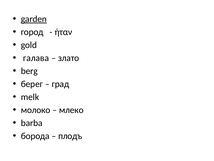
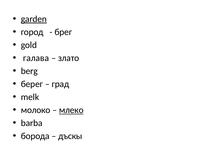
ήταν: ήταν -> брег (63, 32)
млеко underline: none -> present (71, 110)
плодъ: плодъ -> дъскы (70, 136)
